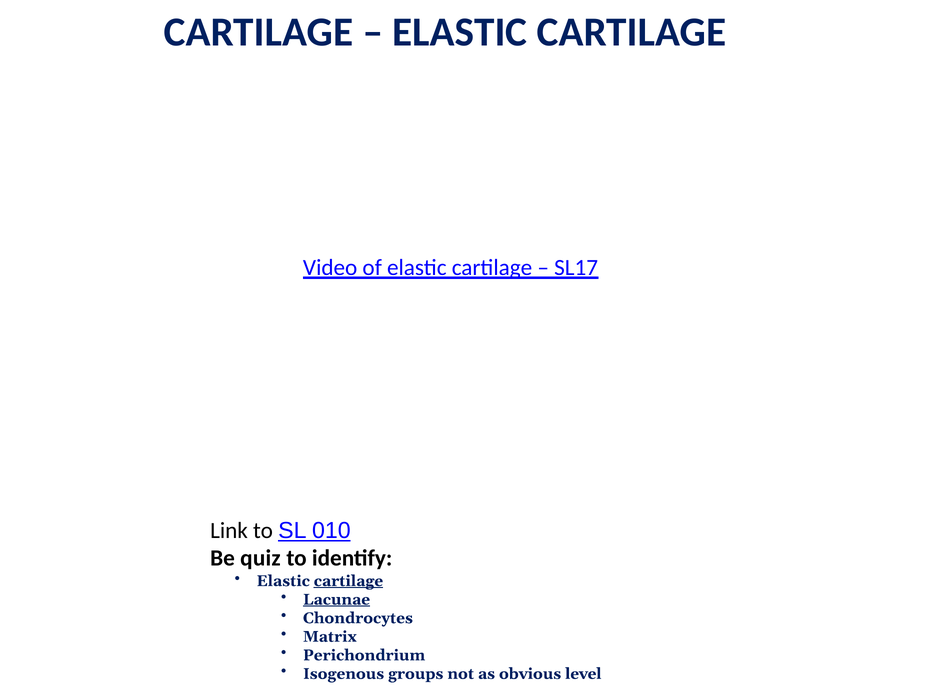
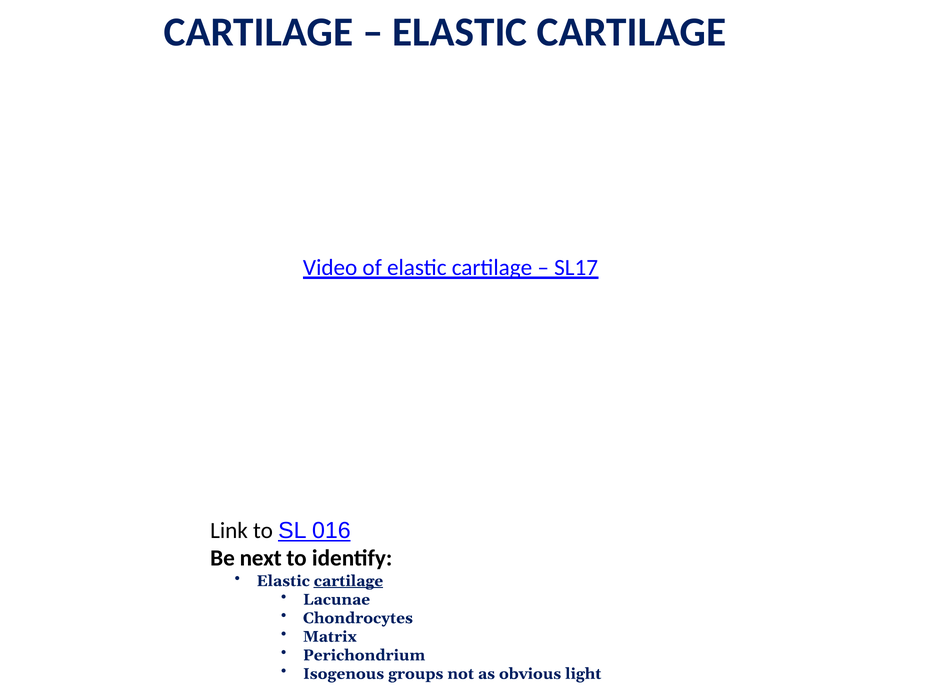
010: 010 -> 016 (331, 530)
quiz: quiz -> next (261, 558)
Lacunae underline: present -> none (337, 600)
level: level -> light (583, 674)
